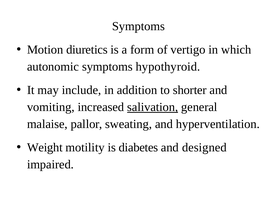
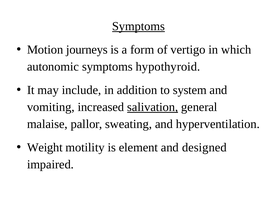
Symptoms underline: none -> present (138, 26)
diuretics: diuretics -> journeys (87, 50)
shorter: shorter -> system (190, 90)
diabetes: diabetes -> element (138, 147)
